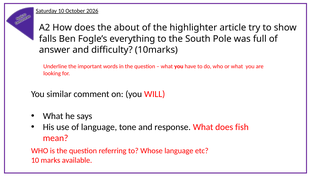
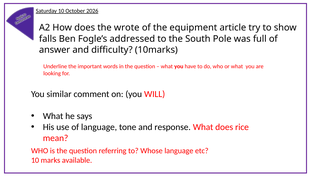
about: about -> wrote (127, 28)
highlighter: highlighter -> equipment (193, 28)
everything: everything -> addressed (132, 39)
fish: fish -> rice (242, 127)
